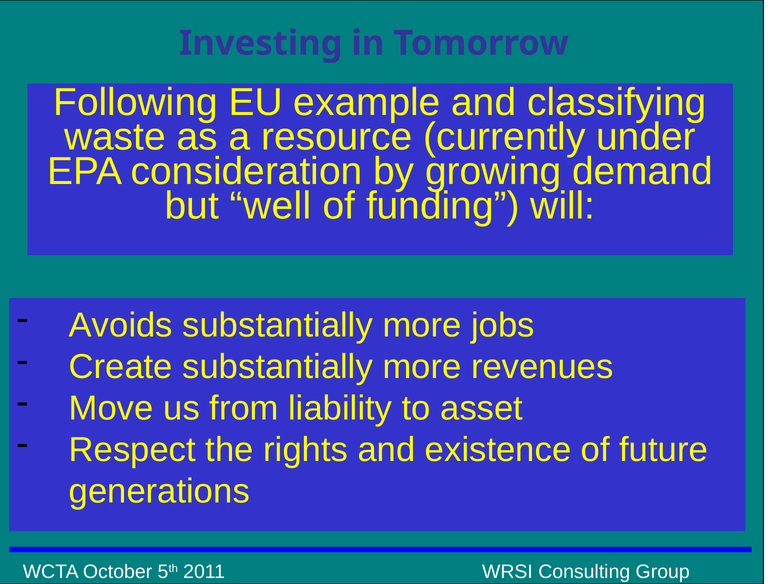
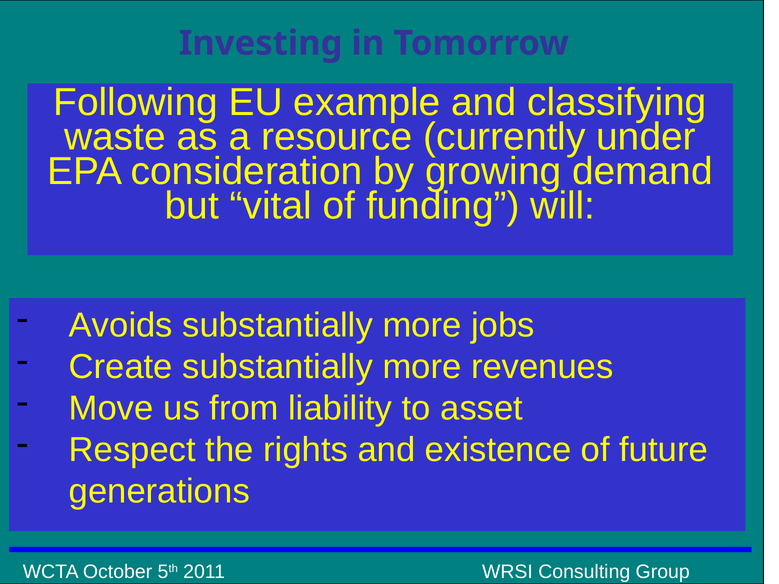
well: well -> vital (271, 206)
